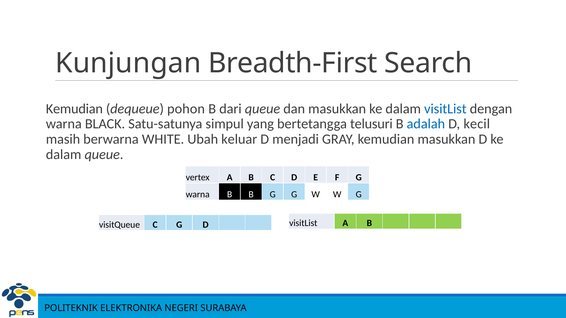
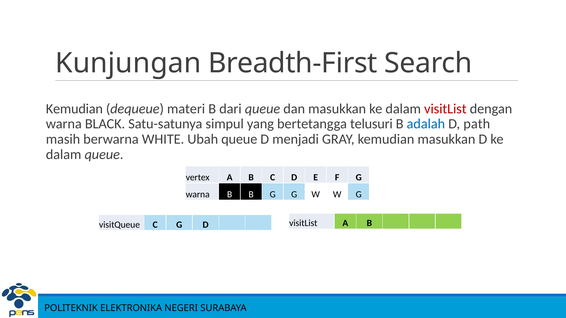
pohon: pohon -> materi (186, 109)
visitList colour: blue -> red (445, 109)
kecil: kecil -> path (477, 124)
Ubah keluar: keluar -> queue (239, 139)
